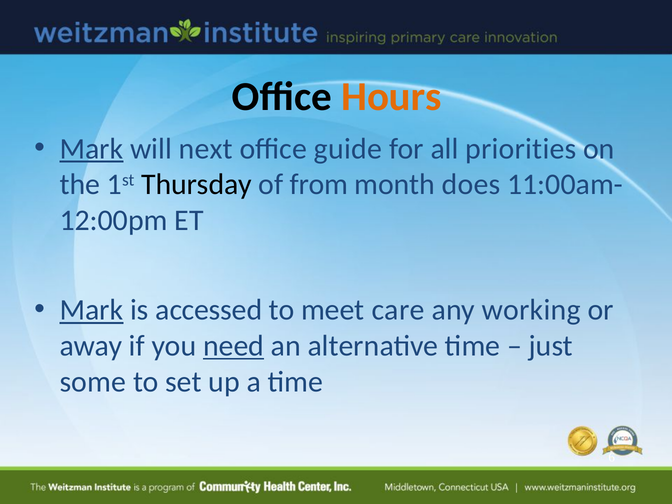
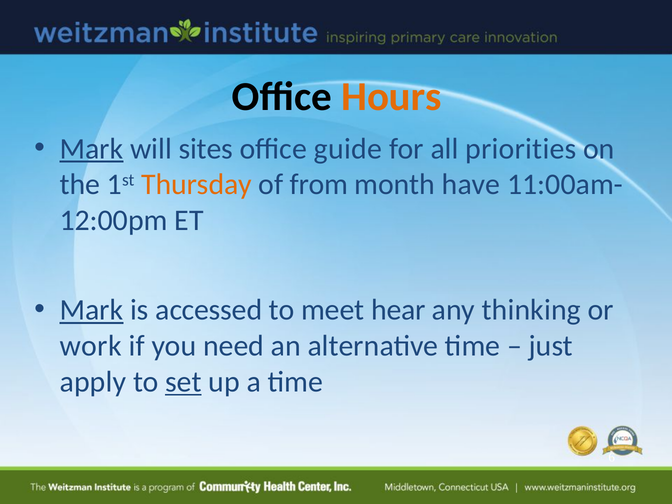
next: next -> sites (206, 149)
Thursday colour: black -> orange (196, 185)
does: does -> have (471, 185)
care: care -> hear (398, 310)
working: working -> thinking (531, 310)
away: away -> work (91, 346)
need underline: present -> none (234, 346)
some: some -> apply (93, 382)
set underline: none -> present (183, 382)
